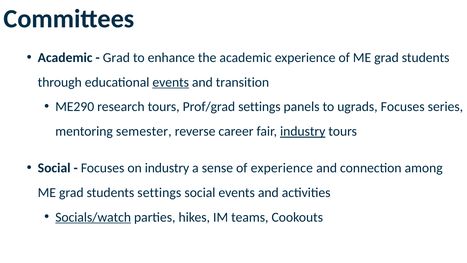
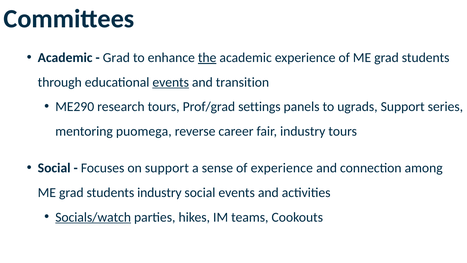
the underline: none -> present (207, 58)
ugrads Focuses: Focuses -> Support (403, 107)
semester: semester -> puomega (144, 131)
industry underline: present -> none (303, 131)
on industry: industry -> support (167, 168)
students settings: settings -> industry (159, 192)
